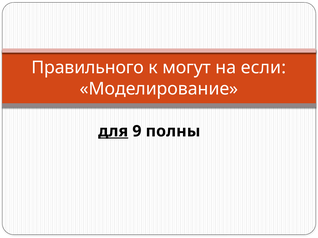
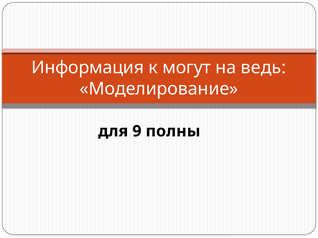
Правильного: Правильного -> Информация (88, 68)
если: если -> ведь (263, 68)
для underline: present -> none (113, 131)
